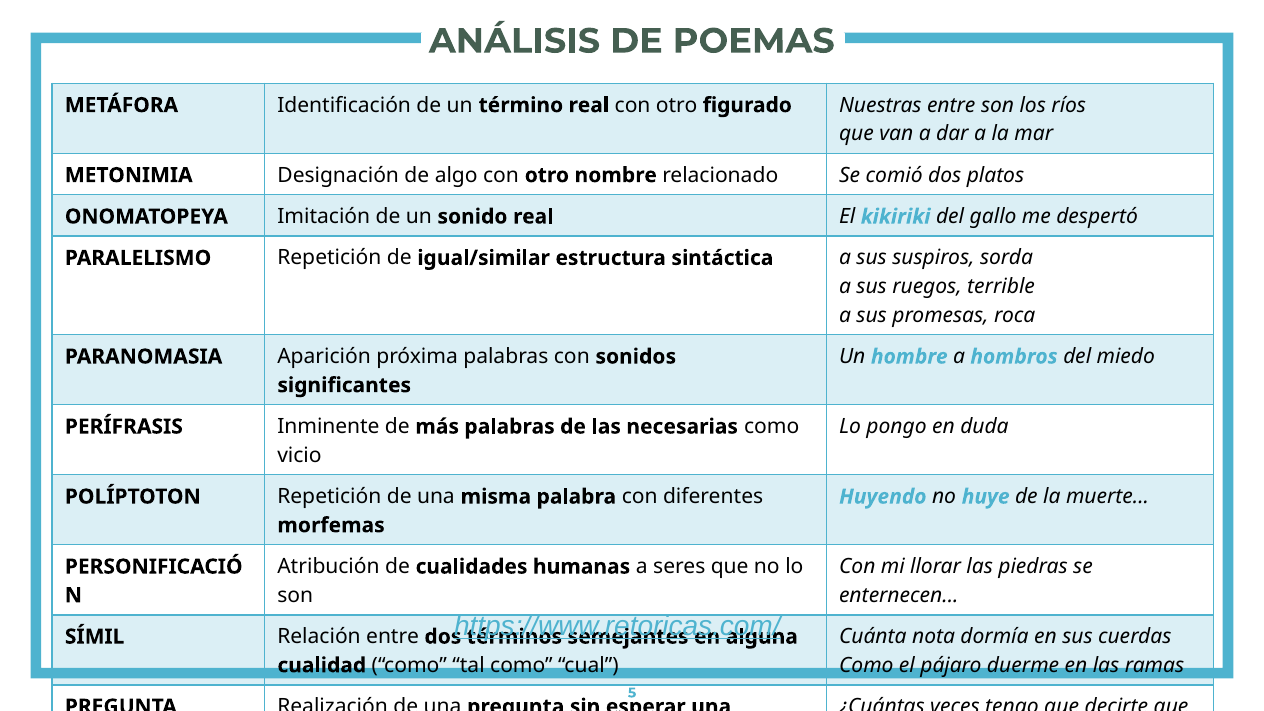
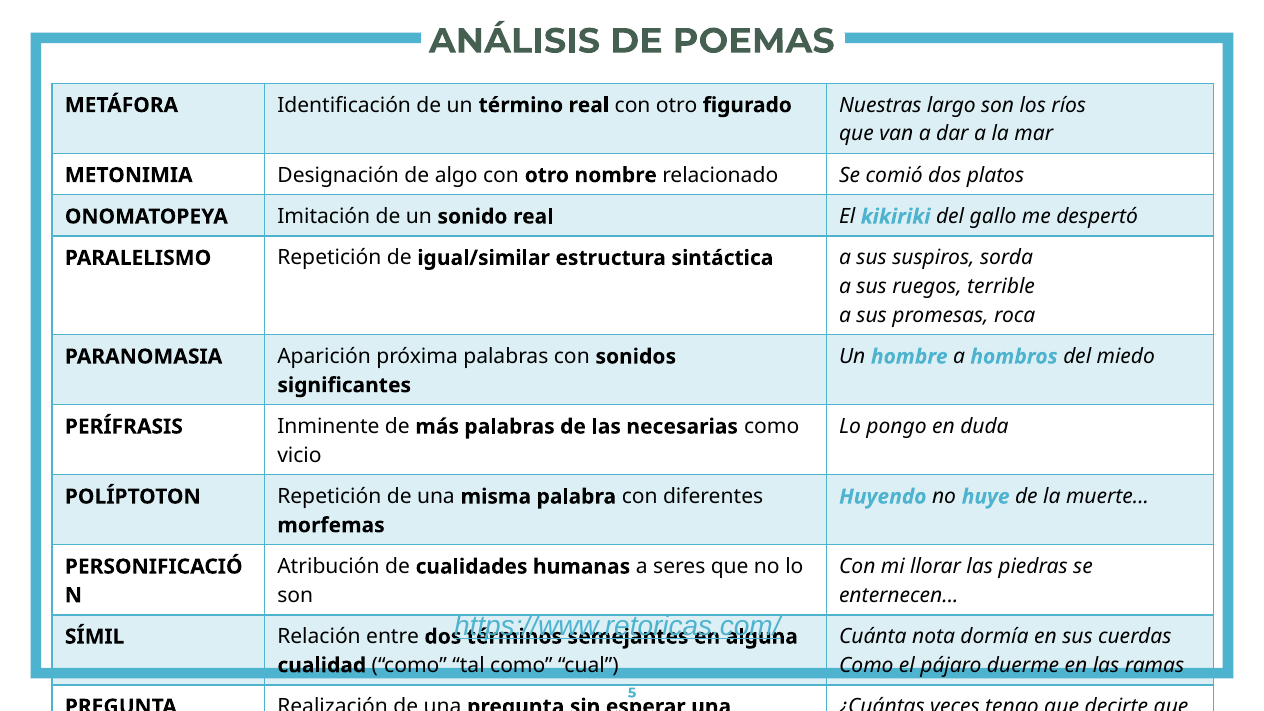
Nuestras entre: entre -> largo (951, 105)
